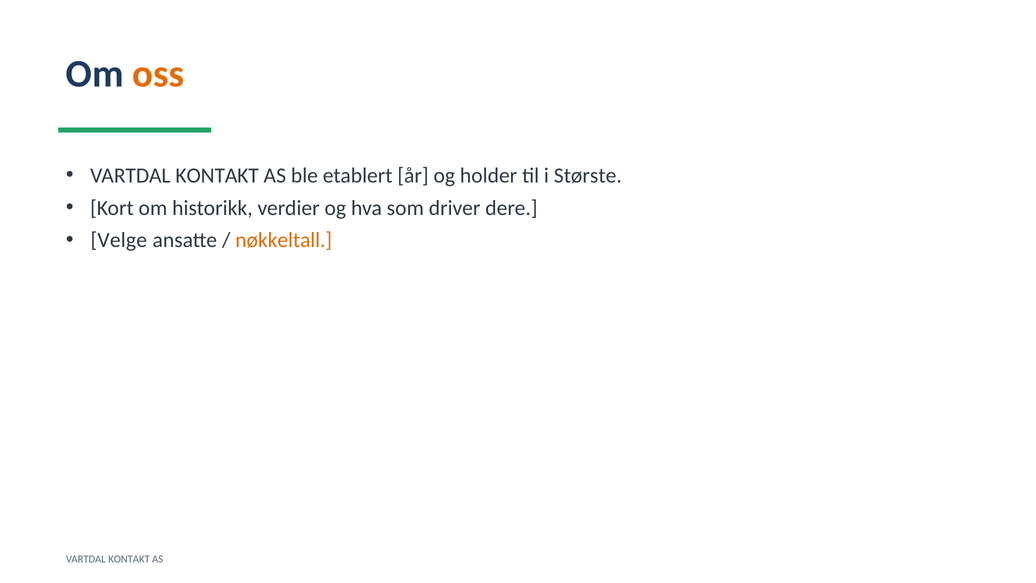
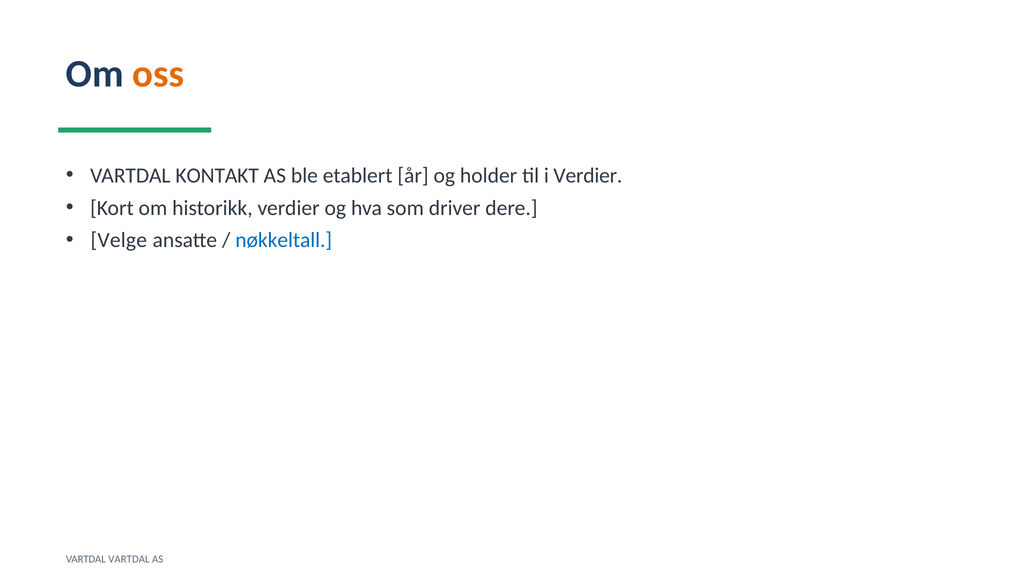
i Største: Største -> Verdier (588, 175)
nøkkeltall colour: orange -> blue (284, 240)
KONTAKT: KONTAKT -> VARTDAL (129, 559)
